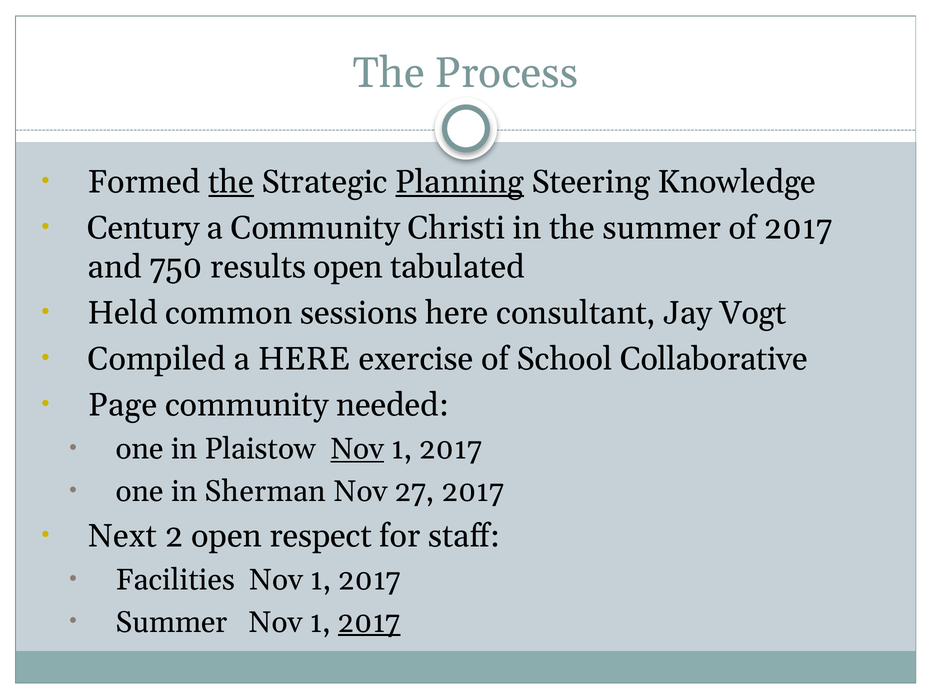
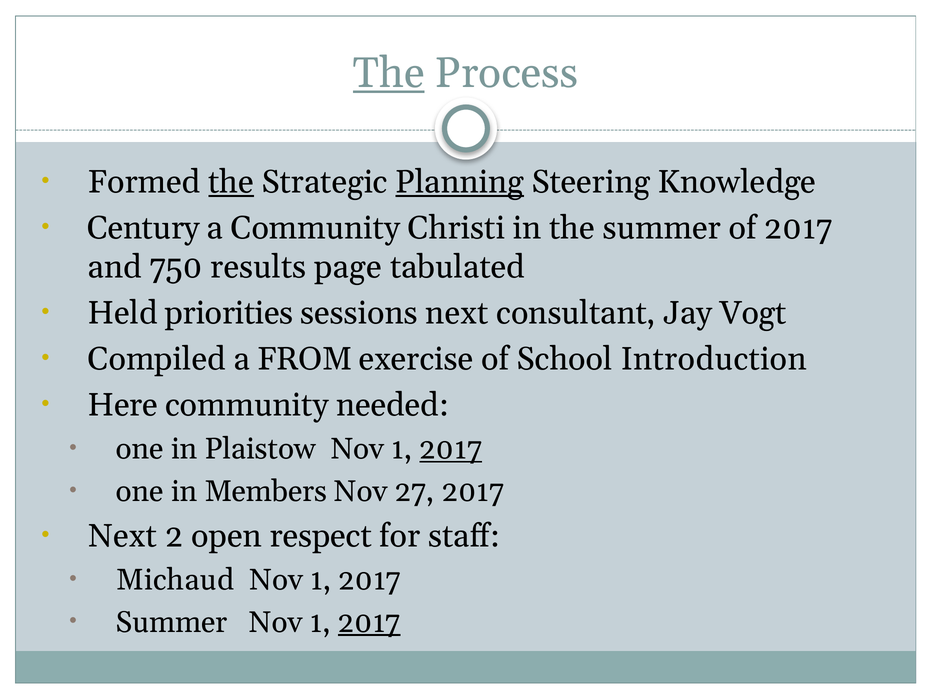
The underline: none -> present (389, 73)
results open: open -> page (348, 267)
common: common -> priorities (229, 313)
sessions here: here -> next (457, 313)
a HERE: HERE -> FROM (305, 359)
Collaborative: Collaborative -> Introduction (714, 359)
Page: Page -> Here (123, 405)
Nov underline: present -> none (357, 449)
2017 underline: none -> present (451, 449)
Sherman: Sherman -> Members (266, 491)
Facilities: Facilities -> Michaud (175, 580)
